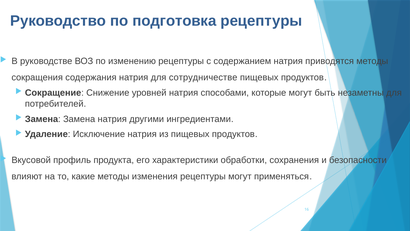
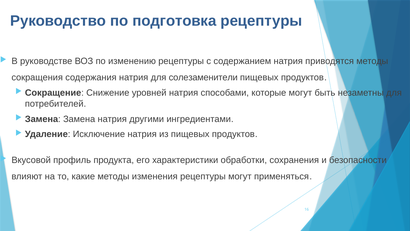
сотрудничестве: сотрудничестве -> солезаменители (203, 77)
